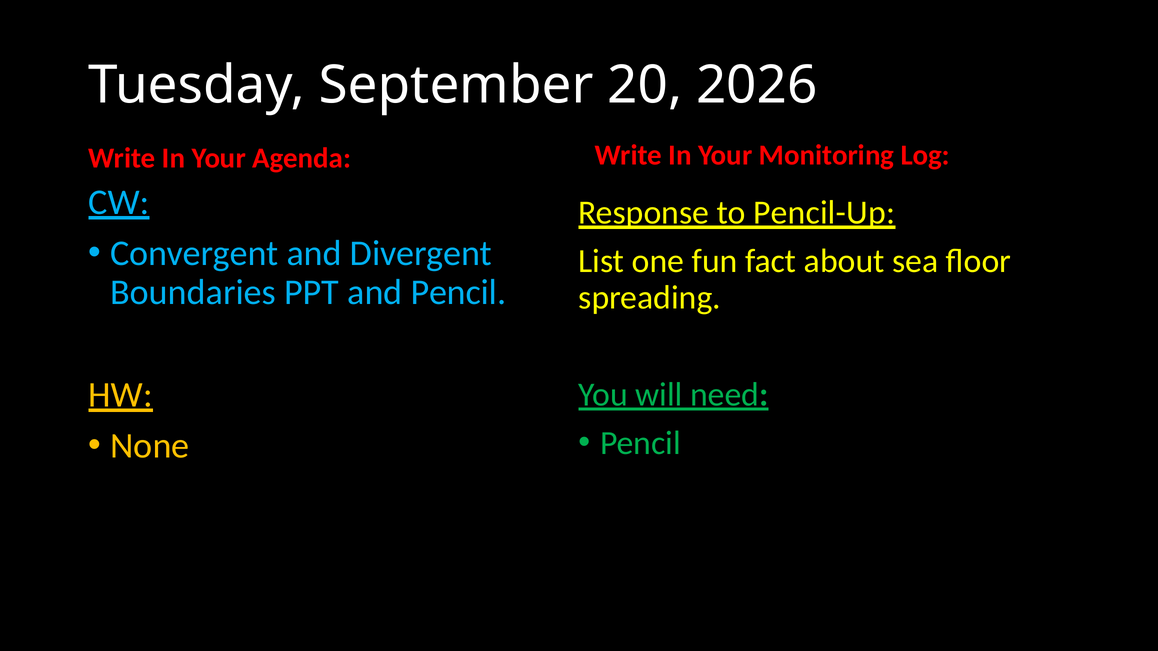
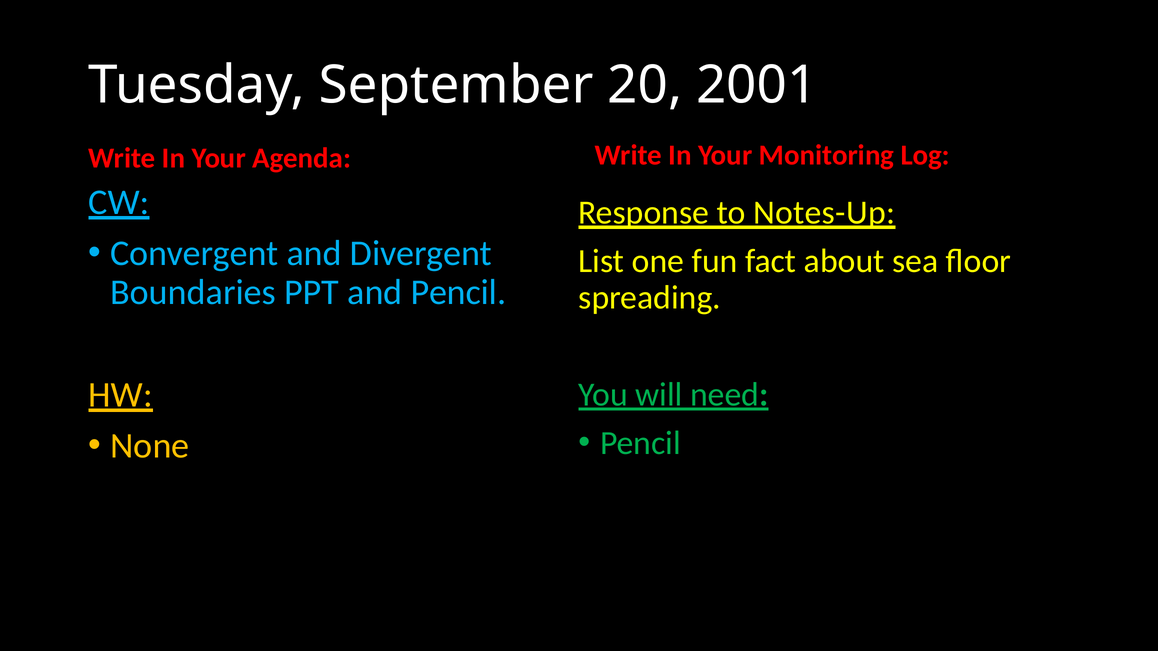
2026: 2026 -> 2001 (757, 86)
Pencil-Up: Pencil-Up -> Notes-Up (824, 213)
